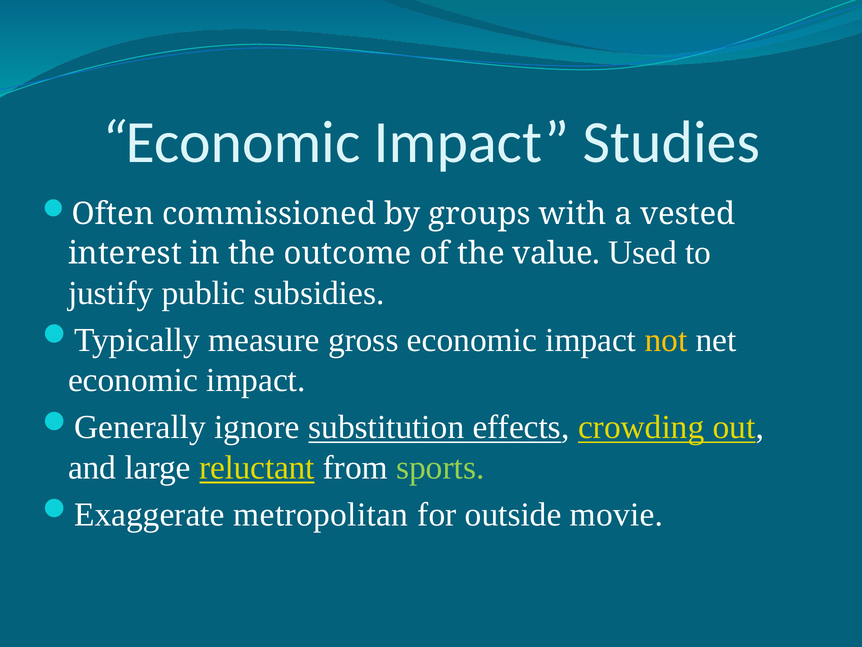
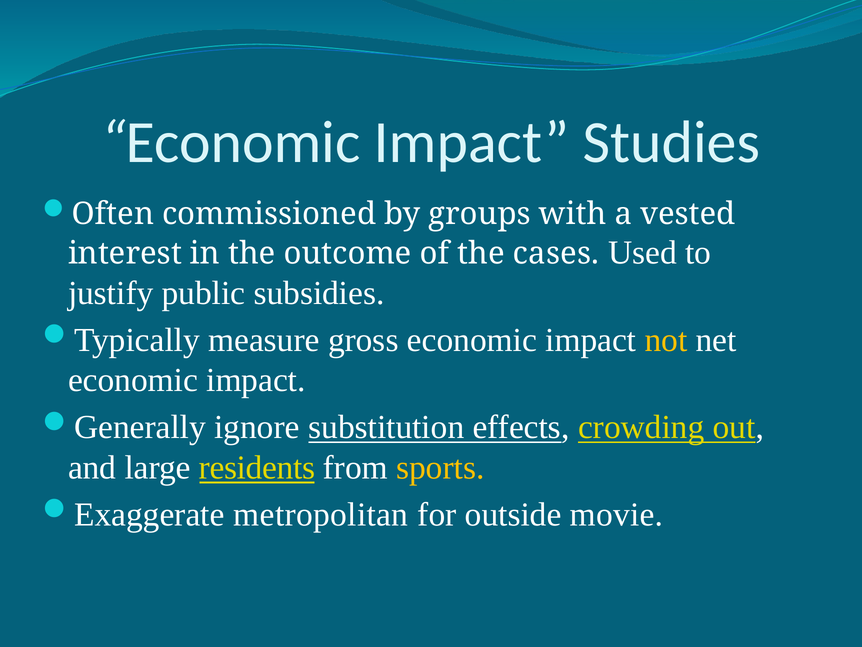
value: value -> cases (556, 253)
reluctant: reluctant -> residents (257, 467)
sports colour: light green -> yellow (440, 467)
